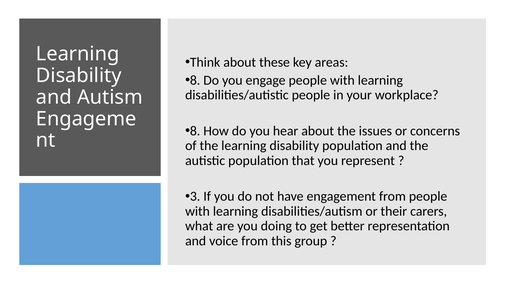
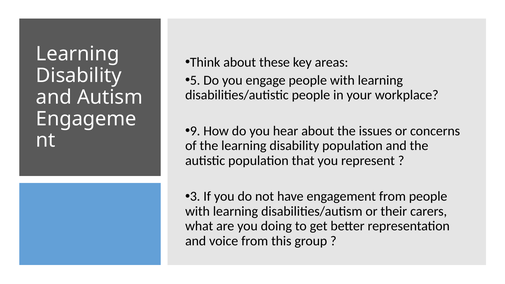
8: 8 -> 5 (195, 80)
8: 8 -> 9 (195, 131)
